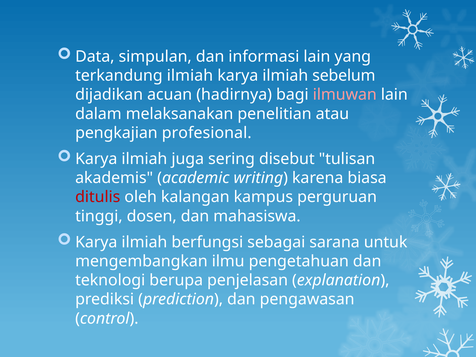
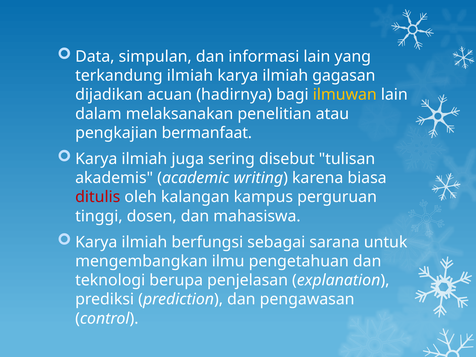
sebelum: sebelum -> gagasan (344, 76)
ilmuwan colour: pink -> yellow (345, 95)
profesional: profesional -> bermanfaat (207, 133)
